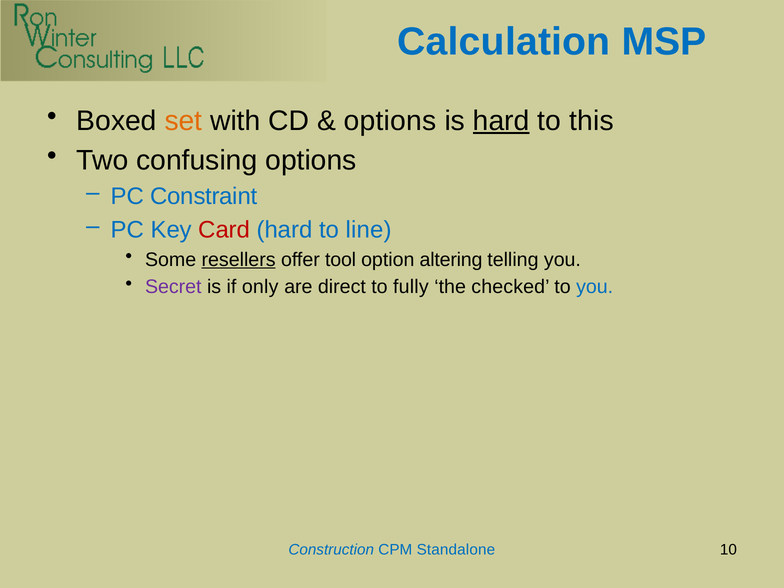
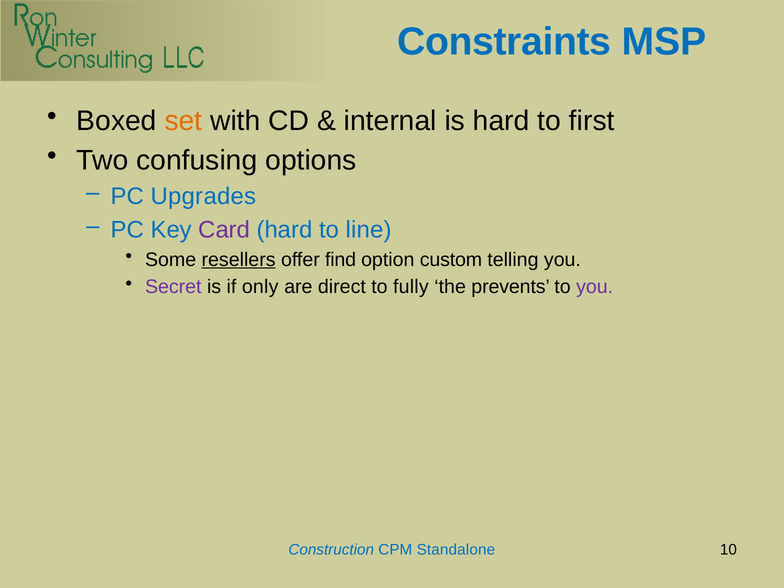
Calculation: Calculation -> Constraints (504, 42)
options: options -> internal (390, 121)
hard underline: present -> none (501, 121)
this: this -> first (592, 121)
Constraint: Constraint -> Upgrades (204, 196)
Card colour: red -> purple (224, 230)
tool: tool -> find (341, 260)
altering: altering -> custom (451, 260)
checked: checked -> prevents (511, 287)
you colour: blue -> purple (595, 287)
